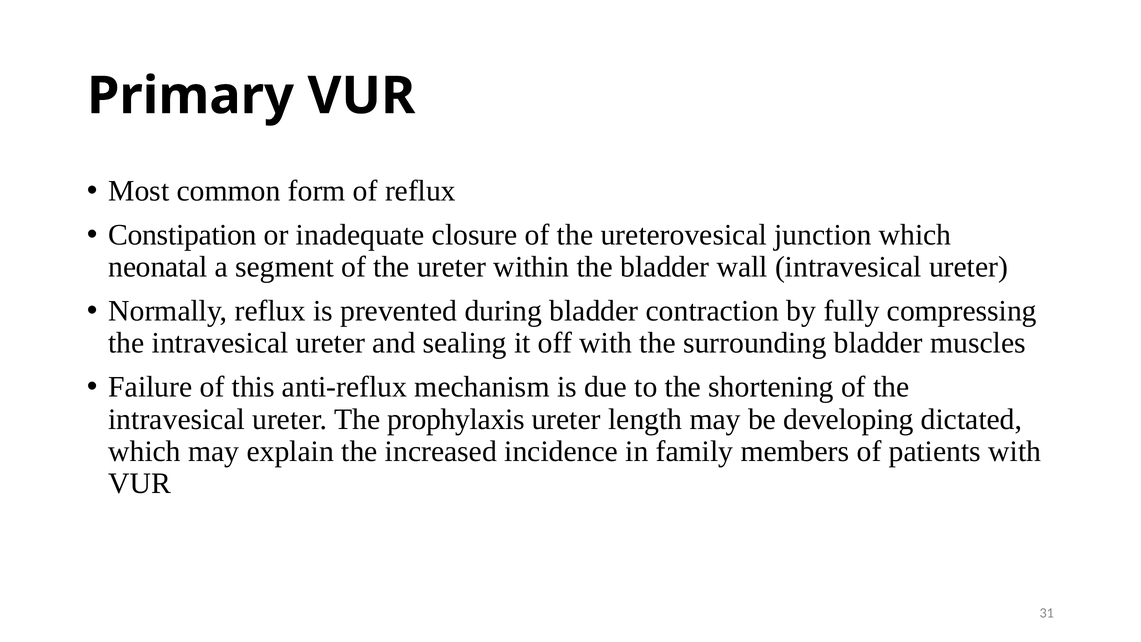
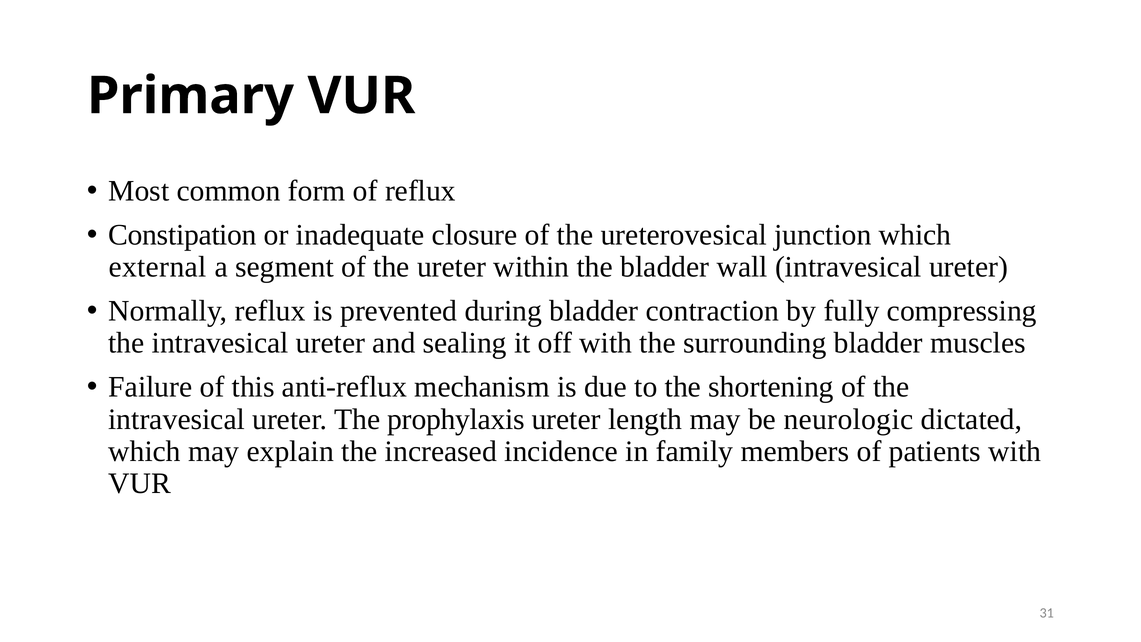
neonatal: neonatal -> external (158, 267)
developing: developing -> neurologic (848, 419)
